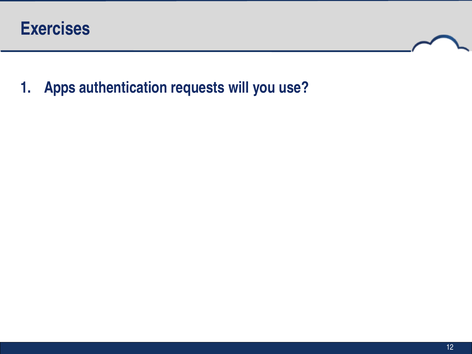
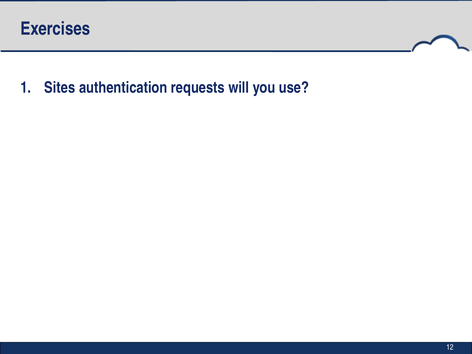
Apps: Apps -> Sites (60, 88)
